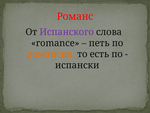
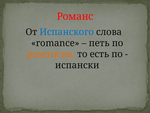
Испанского colour: purple -> blue (67, 32)
